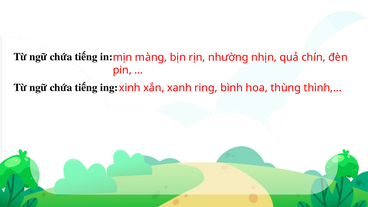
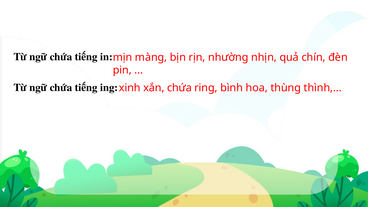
xắn xanh: xanh -> chứa (179, 88)
